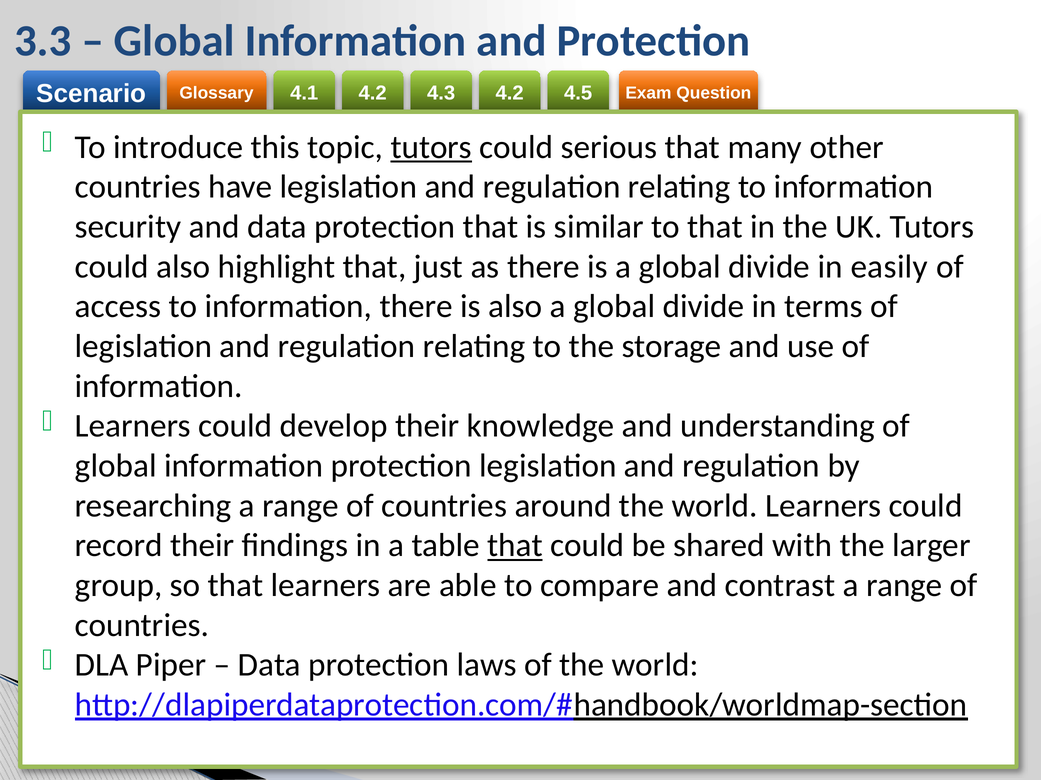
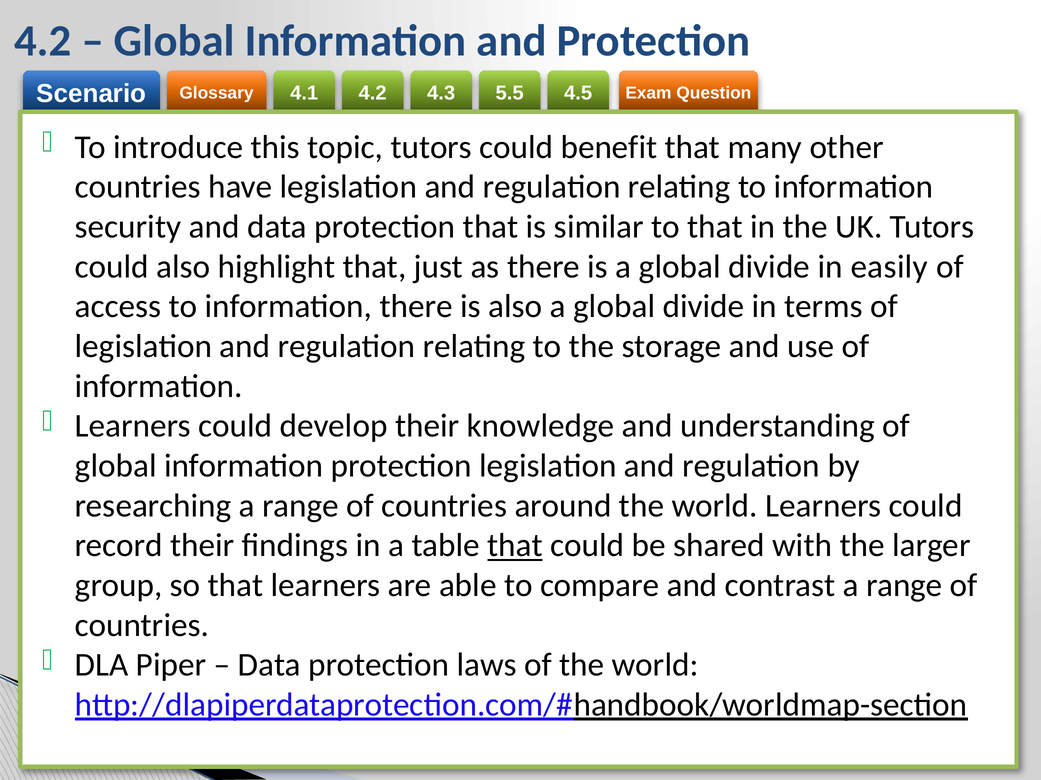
3.3: 3.3 -> 4.2 (43, 41)
4.2: 4.2 -> 5.5 (510, 93)
tutors underline: present -> none (431, 147)
serious: serious -> benefit (609, 147)
